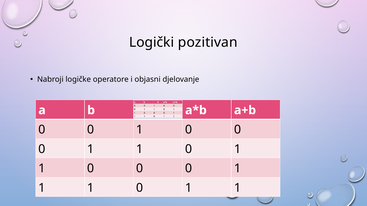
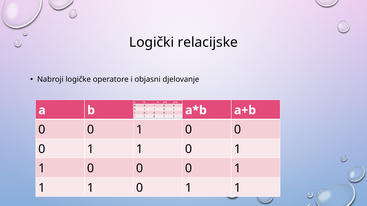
pozitivan: pozitivan -> relacijske (208, 43)
